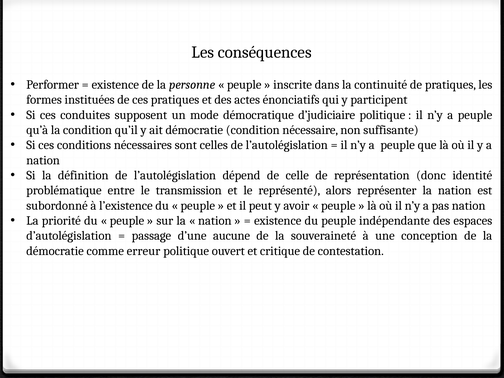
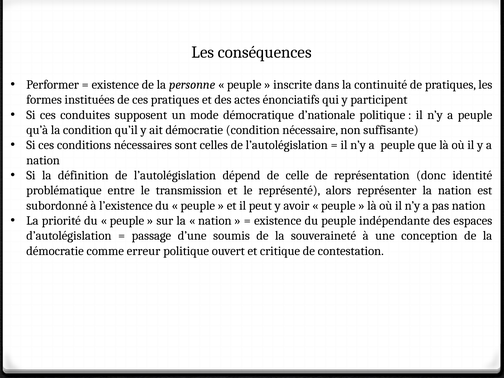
d’judiciaire: d’judiciaire -> d’nationale (327, 115)
aucune: aucune -> soumis (231, 236)
